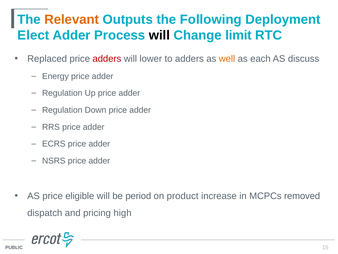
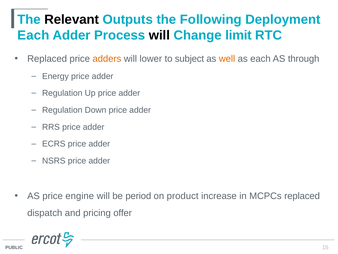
Relevant colour: orange -> black (72, 19)
Elect: Elect -> Each (33, 35)
adders colour: red -> orange (107, 59)
to adders: adders -> subject (189, 59)
discuss: discuss -> through (304, 59)
eligible: eligible -> engine (80, 196)
MCPCs removed: removed -> replaced (302, 196)
high: high -> offer (123, 213)
